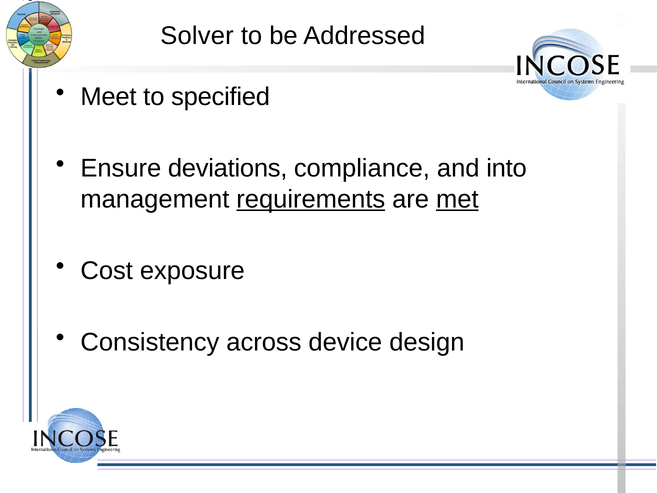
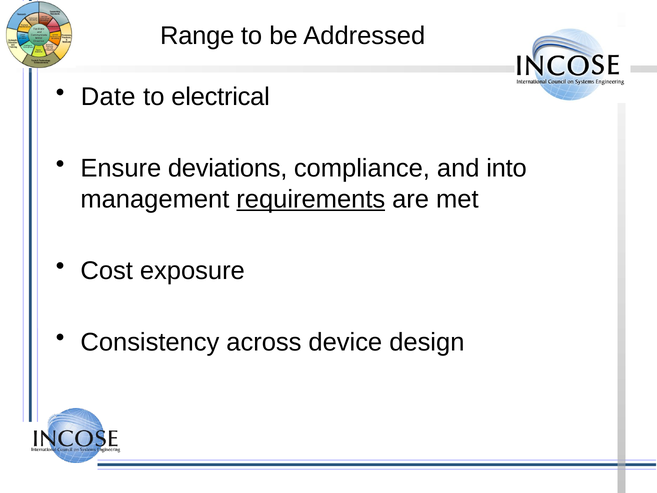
Solver: Solver -> Range (197, 36)
Meet: Meet -> Date (108, 97)
specified: specified -> electrical (221, 97)
met underline: present -> none (457, 199)
